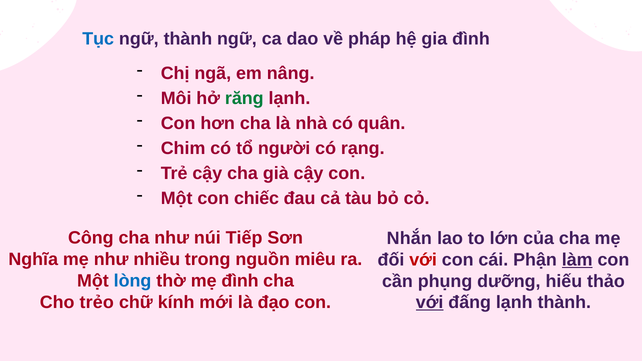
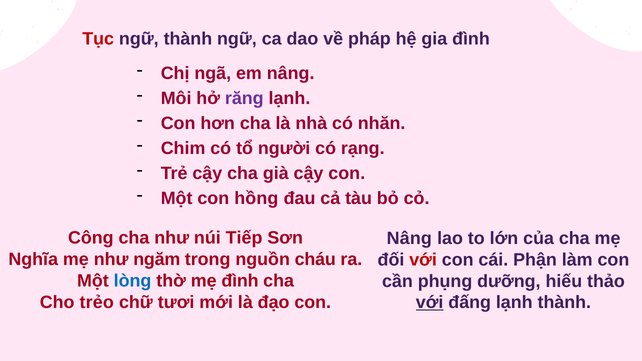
Tục colour: blue -> red (98, 39)
răng colour: green -> purple (244, 98)
quân: quân -> nhăn (382, 123)
chiếc: chiếc -> hồng (256, 198)
Nhắn: Nhắn -> Nâng (409, 238)
nhiều: nhiều -> ngăm (157, 259)
miêu: miêu -> cháu (315, 259)
làm underline: present -> none (577, 260)
kính: kính -> tươi (176, 302)
